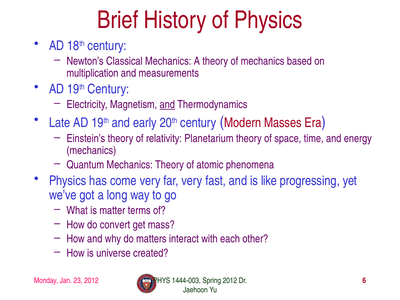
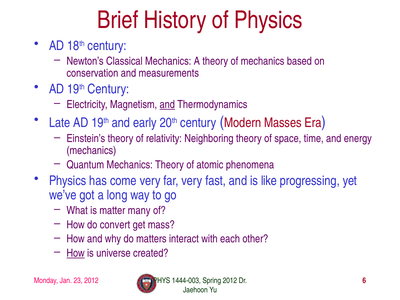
multiplication: multiplication -> conservation (92, 73)
Planetarium: Planetarium -> Neighboring (209, 139)
terms: terms -> many (139, 211)
How underline: none -> present (76, 253)
